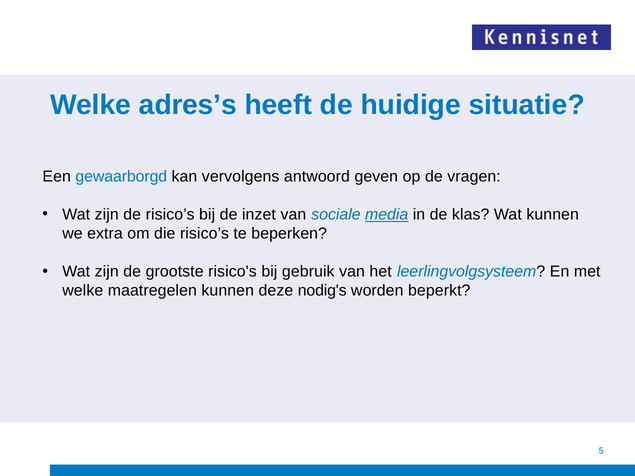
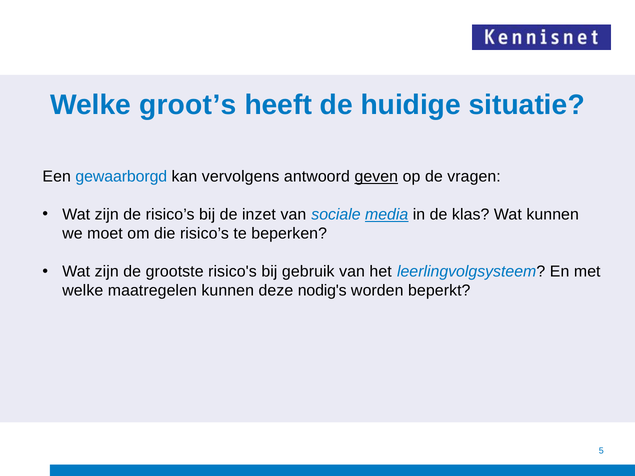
adres’s: adres’s -> groot’s (188, 105)
geven underline: none -> present (376, 177)
extra: extra -> moet (105, 234)
